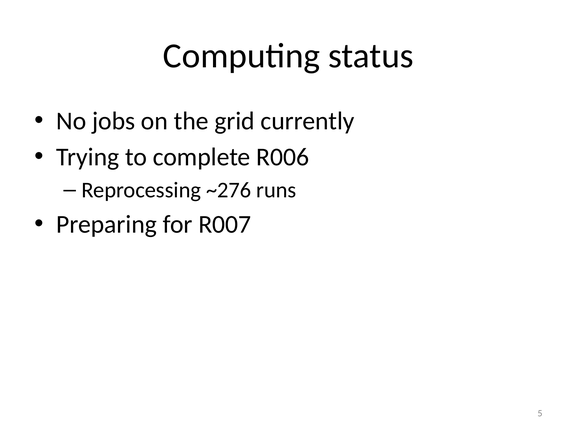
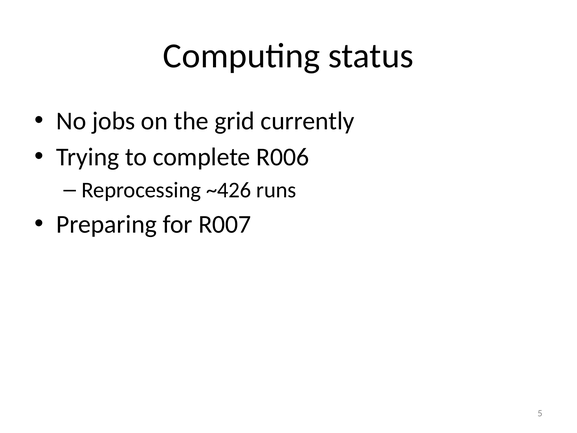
~276: ~276 -> ~426 (229, 190)
